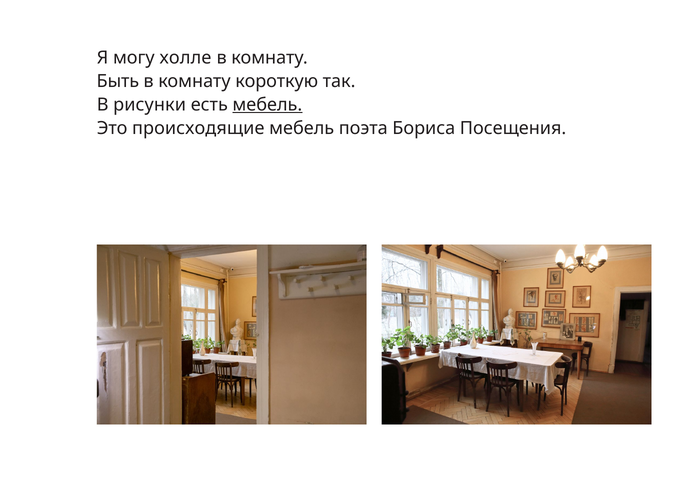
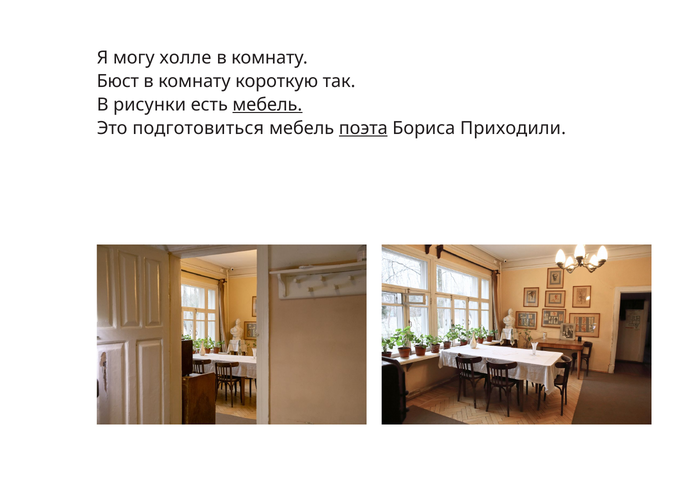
Быть: Быть -> Бюст (118, 81)
происходящие: происходящие -> подготовиться (198, 128)
поэта underline: none -> present (363, 128)
Посещения: Посещения -> Приходили (513, 128)
